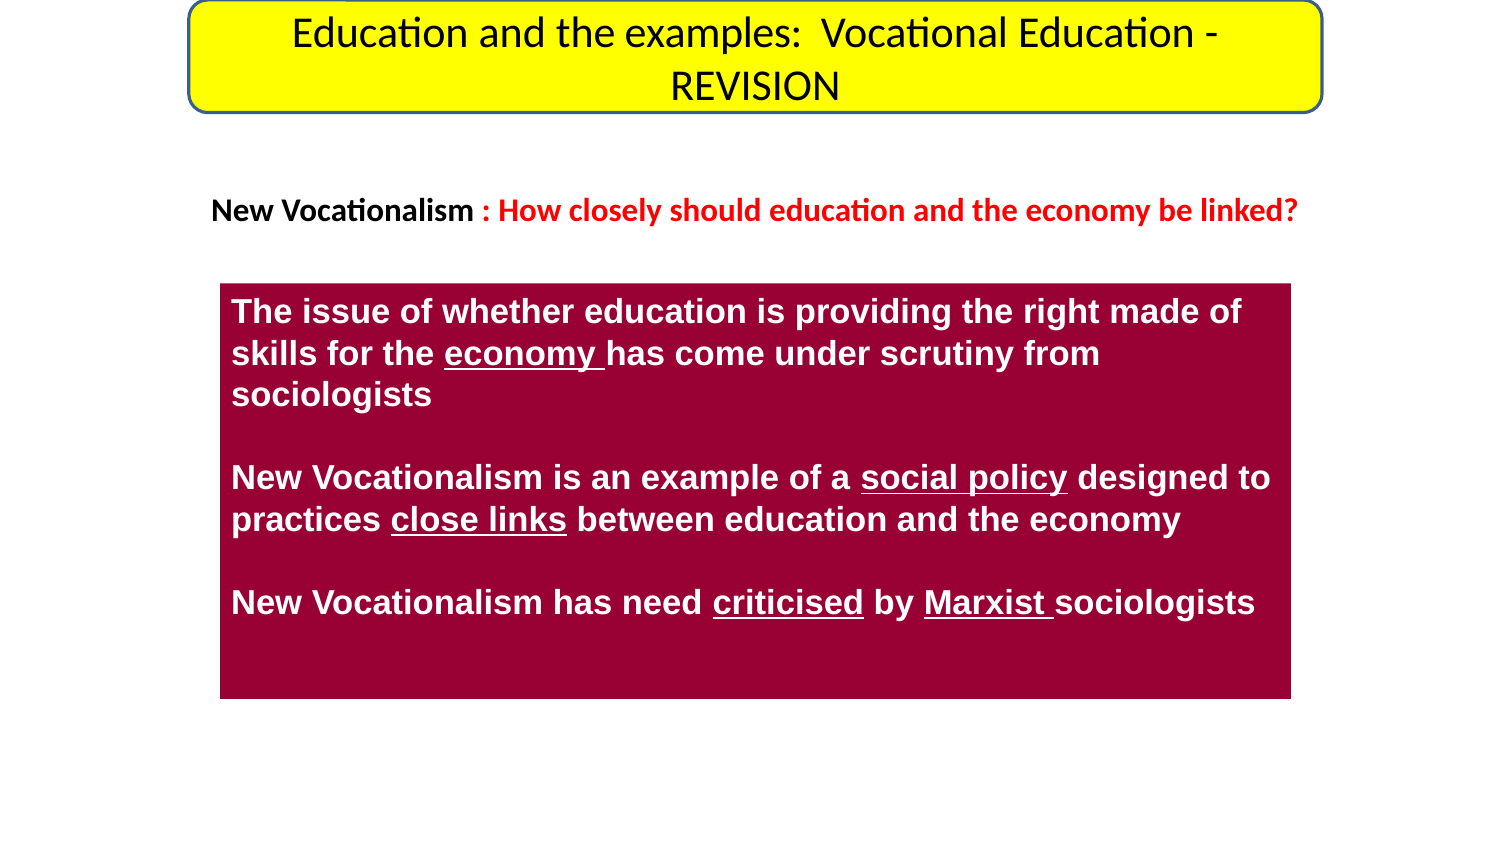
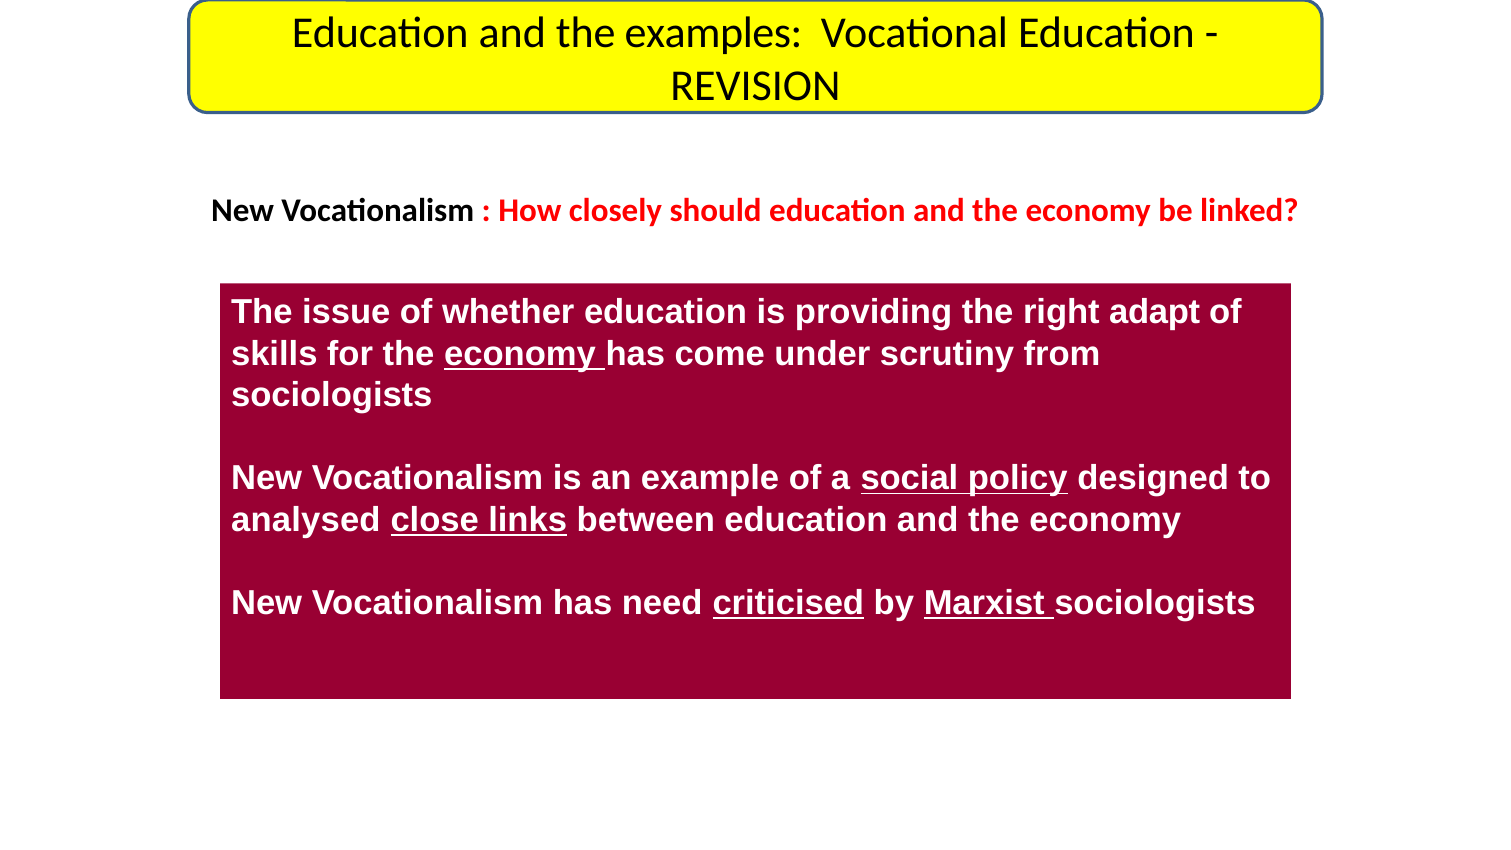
made: made -> adapt (1155, 312)
practices: practices -> analysed (306, 520)
